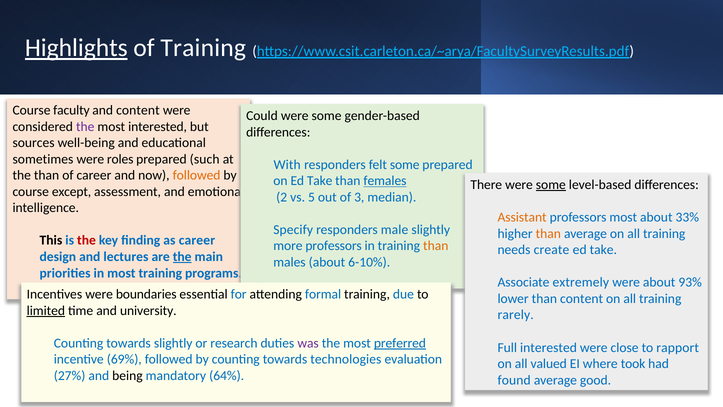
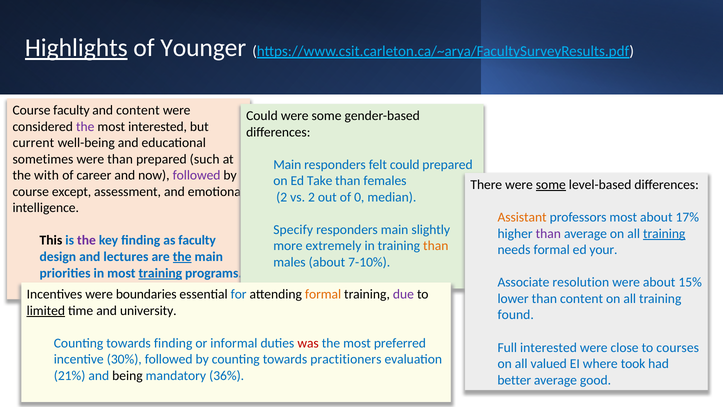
of Training: Training -> Younger (203, 48)
sources: sources -> current (33, 143)
were roles: roles -> than (120, 159)
With: With -> Main (287, 164)
felt some: some -> could (405, 164)
the than: than -> with (46, 175)
followed colour: orange -> purple (197, 175)
females underline: present -> none (385, 181)
vs 5: 5 -> 2 (311, 197)
3: 3 -> 0 (359, 197)
33%: 33% -> 17% (687, 217)
responders male: male -> main (395, 230)
than colour: orange -> purple (548, 233)
training underline: none -> present (664, 233)
the colour: red -> purple (86, 240)
as career: career -> faculty (197, 240)
more professors: professors -> extremely (333, 246)
needs create: create -> formal (552, 250)
take: take -> your (603, 250)
6-10%: 6-10% -> 7-10% (369, 262)
training underline: none -> present (160, 273)
extremely: extremely -> resolution (581, 282)
93%: 93% -> 15% (690, 282)
formal colour: blue -> orange (323, 294)
due colour: blue -> purple (403, 294)
rarely: rarely -> found (516, 315)
towards slightly: slightly -> finding (173, 343)
research: research -> informal (234, 343)
was colour: purple -> red (308, 343)
preferred underline: present -> none (400, 343)
rapport: rapport -> courses (678, 347)
69%: 69% -> 30% (124, 359)
technologies: technologies -> practitioners (346, 359)
27%: 27% -> 21% (70, 375)
64%: 64% -> 36% (227, 375)
found: found -> better (514, 380)
